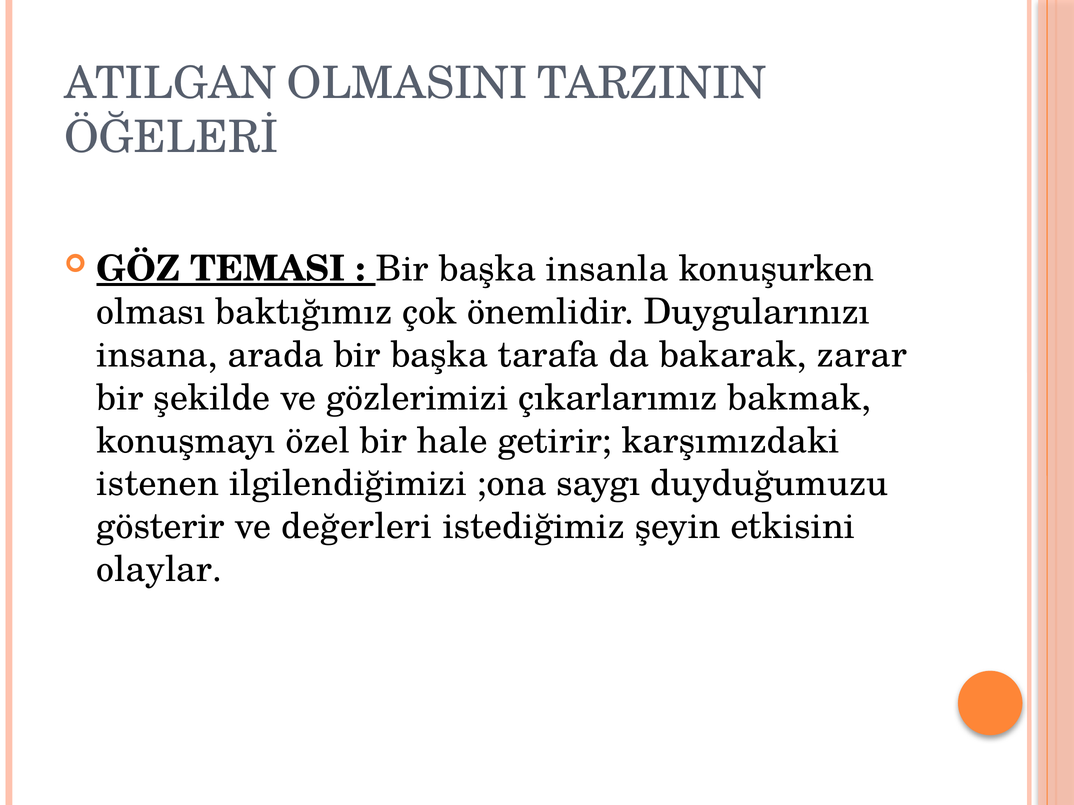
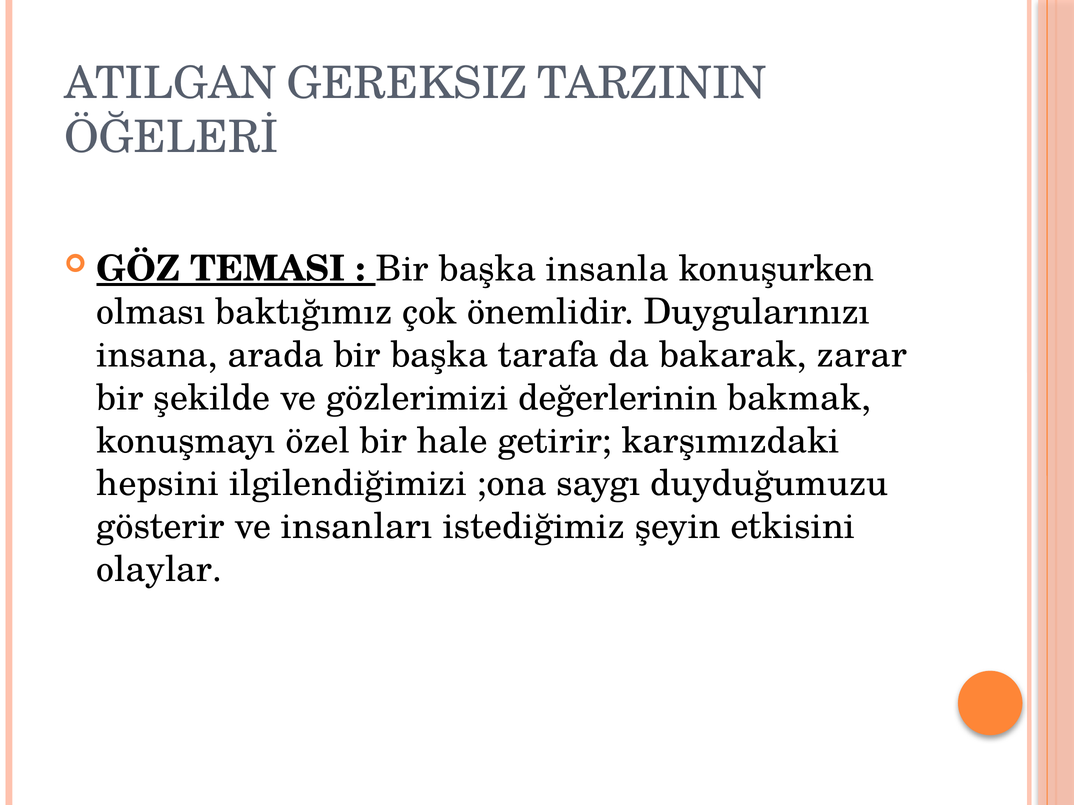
OLMASINI: OLMASINI -> GEREKSIZ (407, 84)
çıkarlarımız: çıkarlarımız -> değerlerinin (618, 398)
istenen: istenen -> hepsini (158, 484)
değerleri: değerleri -> insanları (357, 527)
